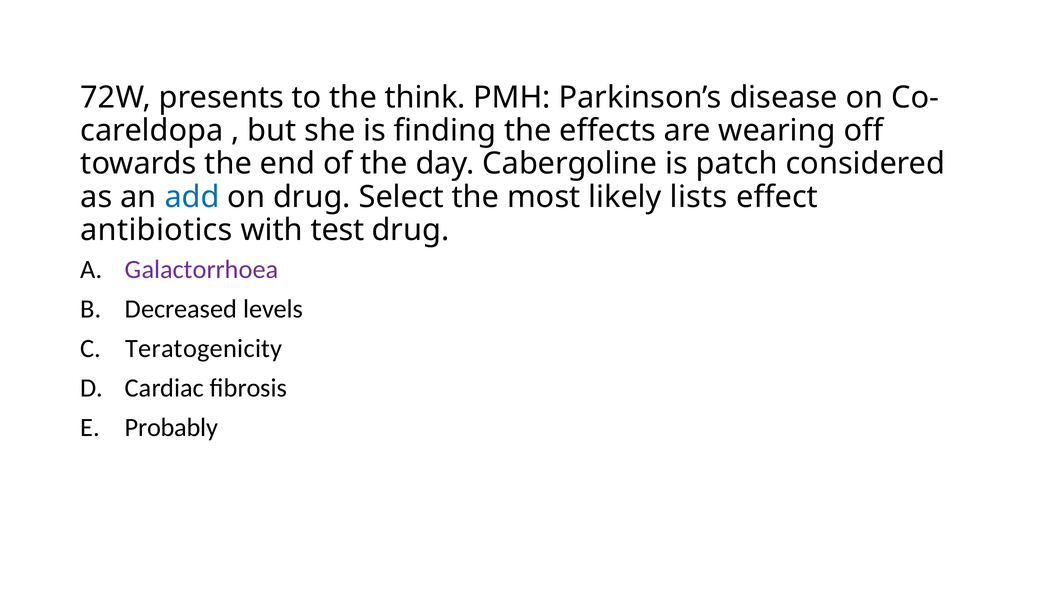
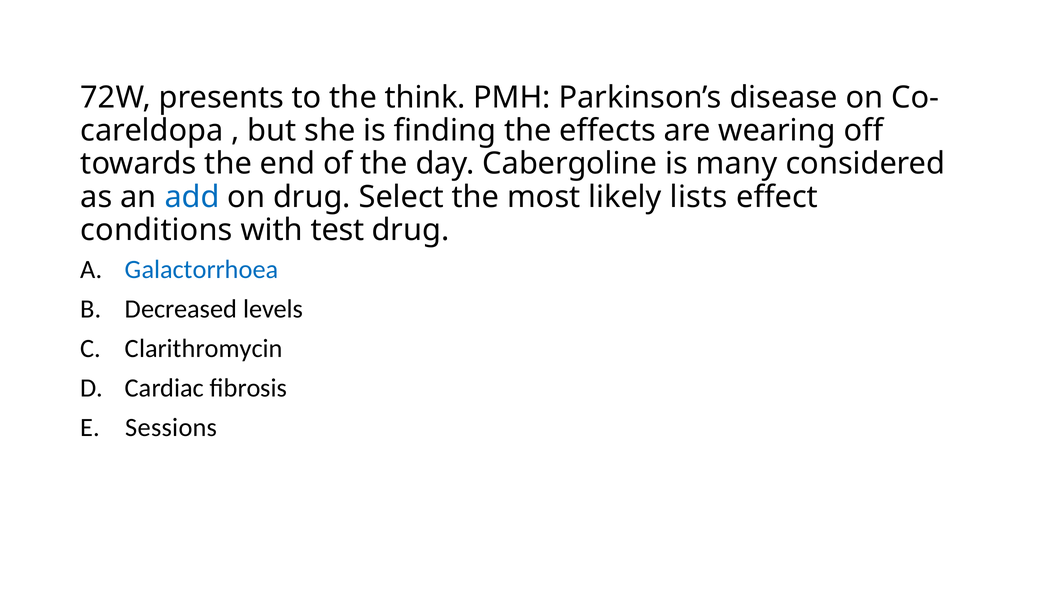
patch: patch -> many (737, 164)
antibiotics: antibiotics -> conditions (157, 230)
Galactorrhoea colour: purple -> blue (202, 270)
Teratogenicity: Teratogenicity -> Clarithromycin (204, 349)
Probably: Probably -> Sessions (171, 428)
